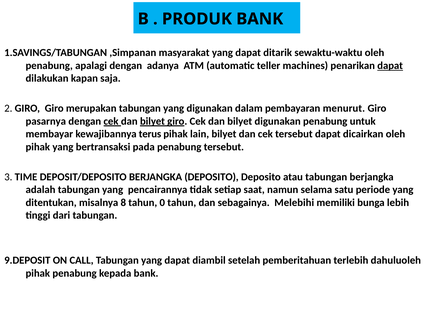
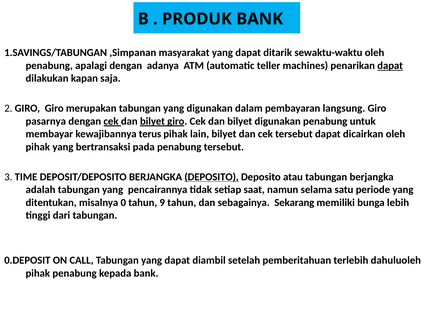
menurut: menurut -> langsung (344, 108)
DEPOSITO underline: none -> present (212, 176)
8: 8 -> 0 (123, 202)
0: 0 -> 9 (162, 202)
Melebihi: Melebihi -> Sekarang (294, 202)
9.DEPOSIT: 9.DEPOSIT -> 0.DEPOSIT (27, 260)
